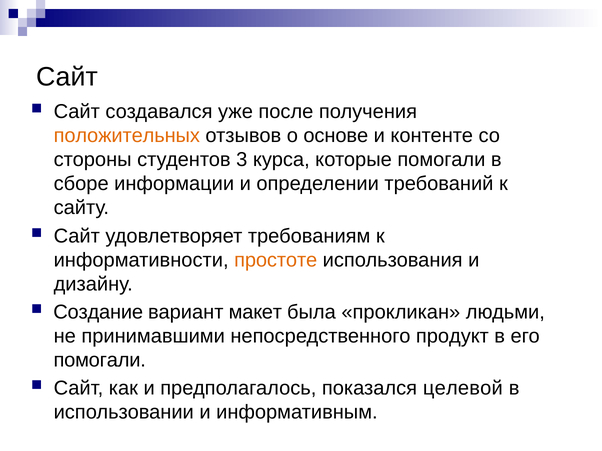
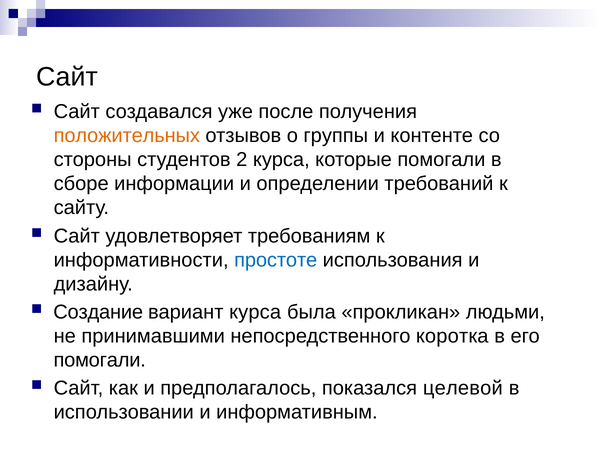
основе: основе -> группы (336, 136)
3: 3 -> 2 (242, 160)
простоте colour: orange -> blue (276, 260)
вариант макет: макет -> курса (255, 312)
продукт: продукт -> коротка (452, 337)
